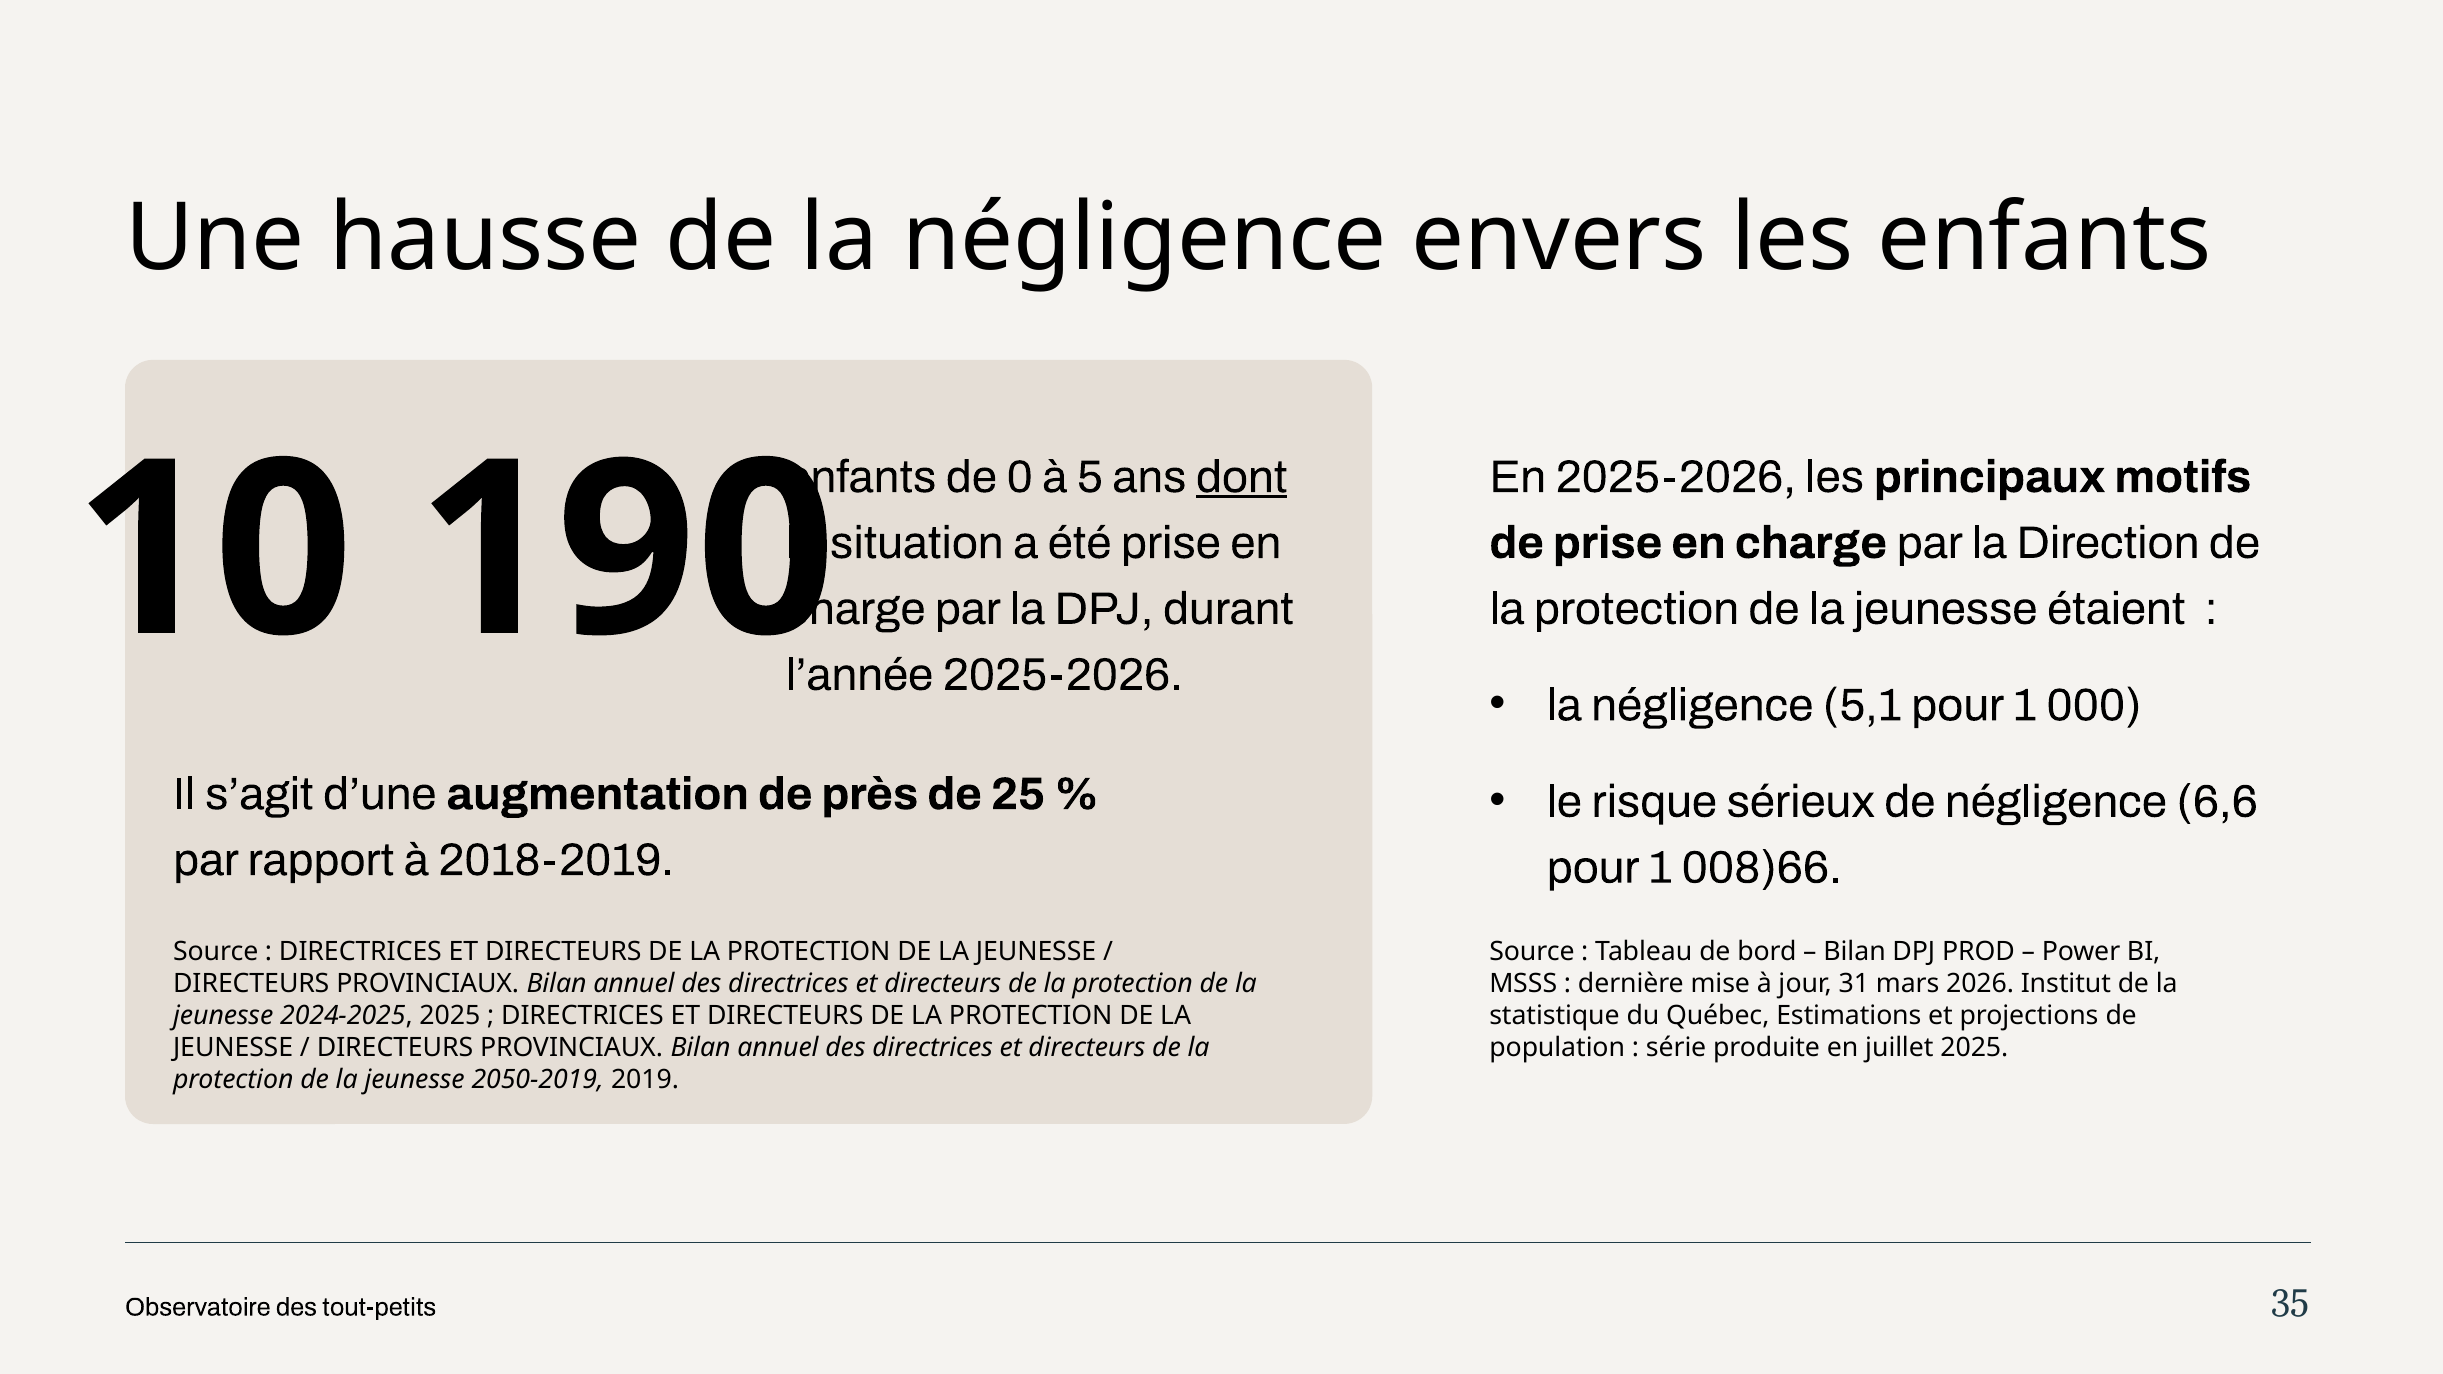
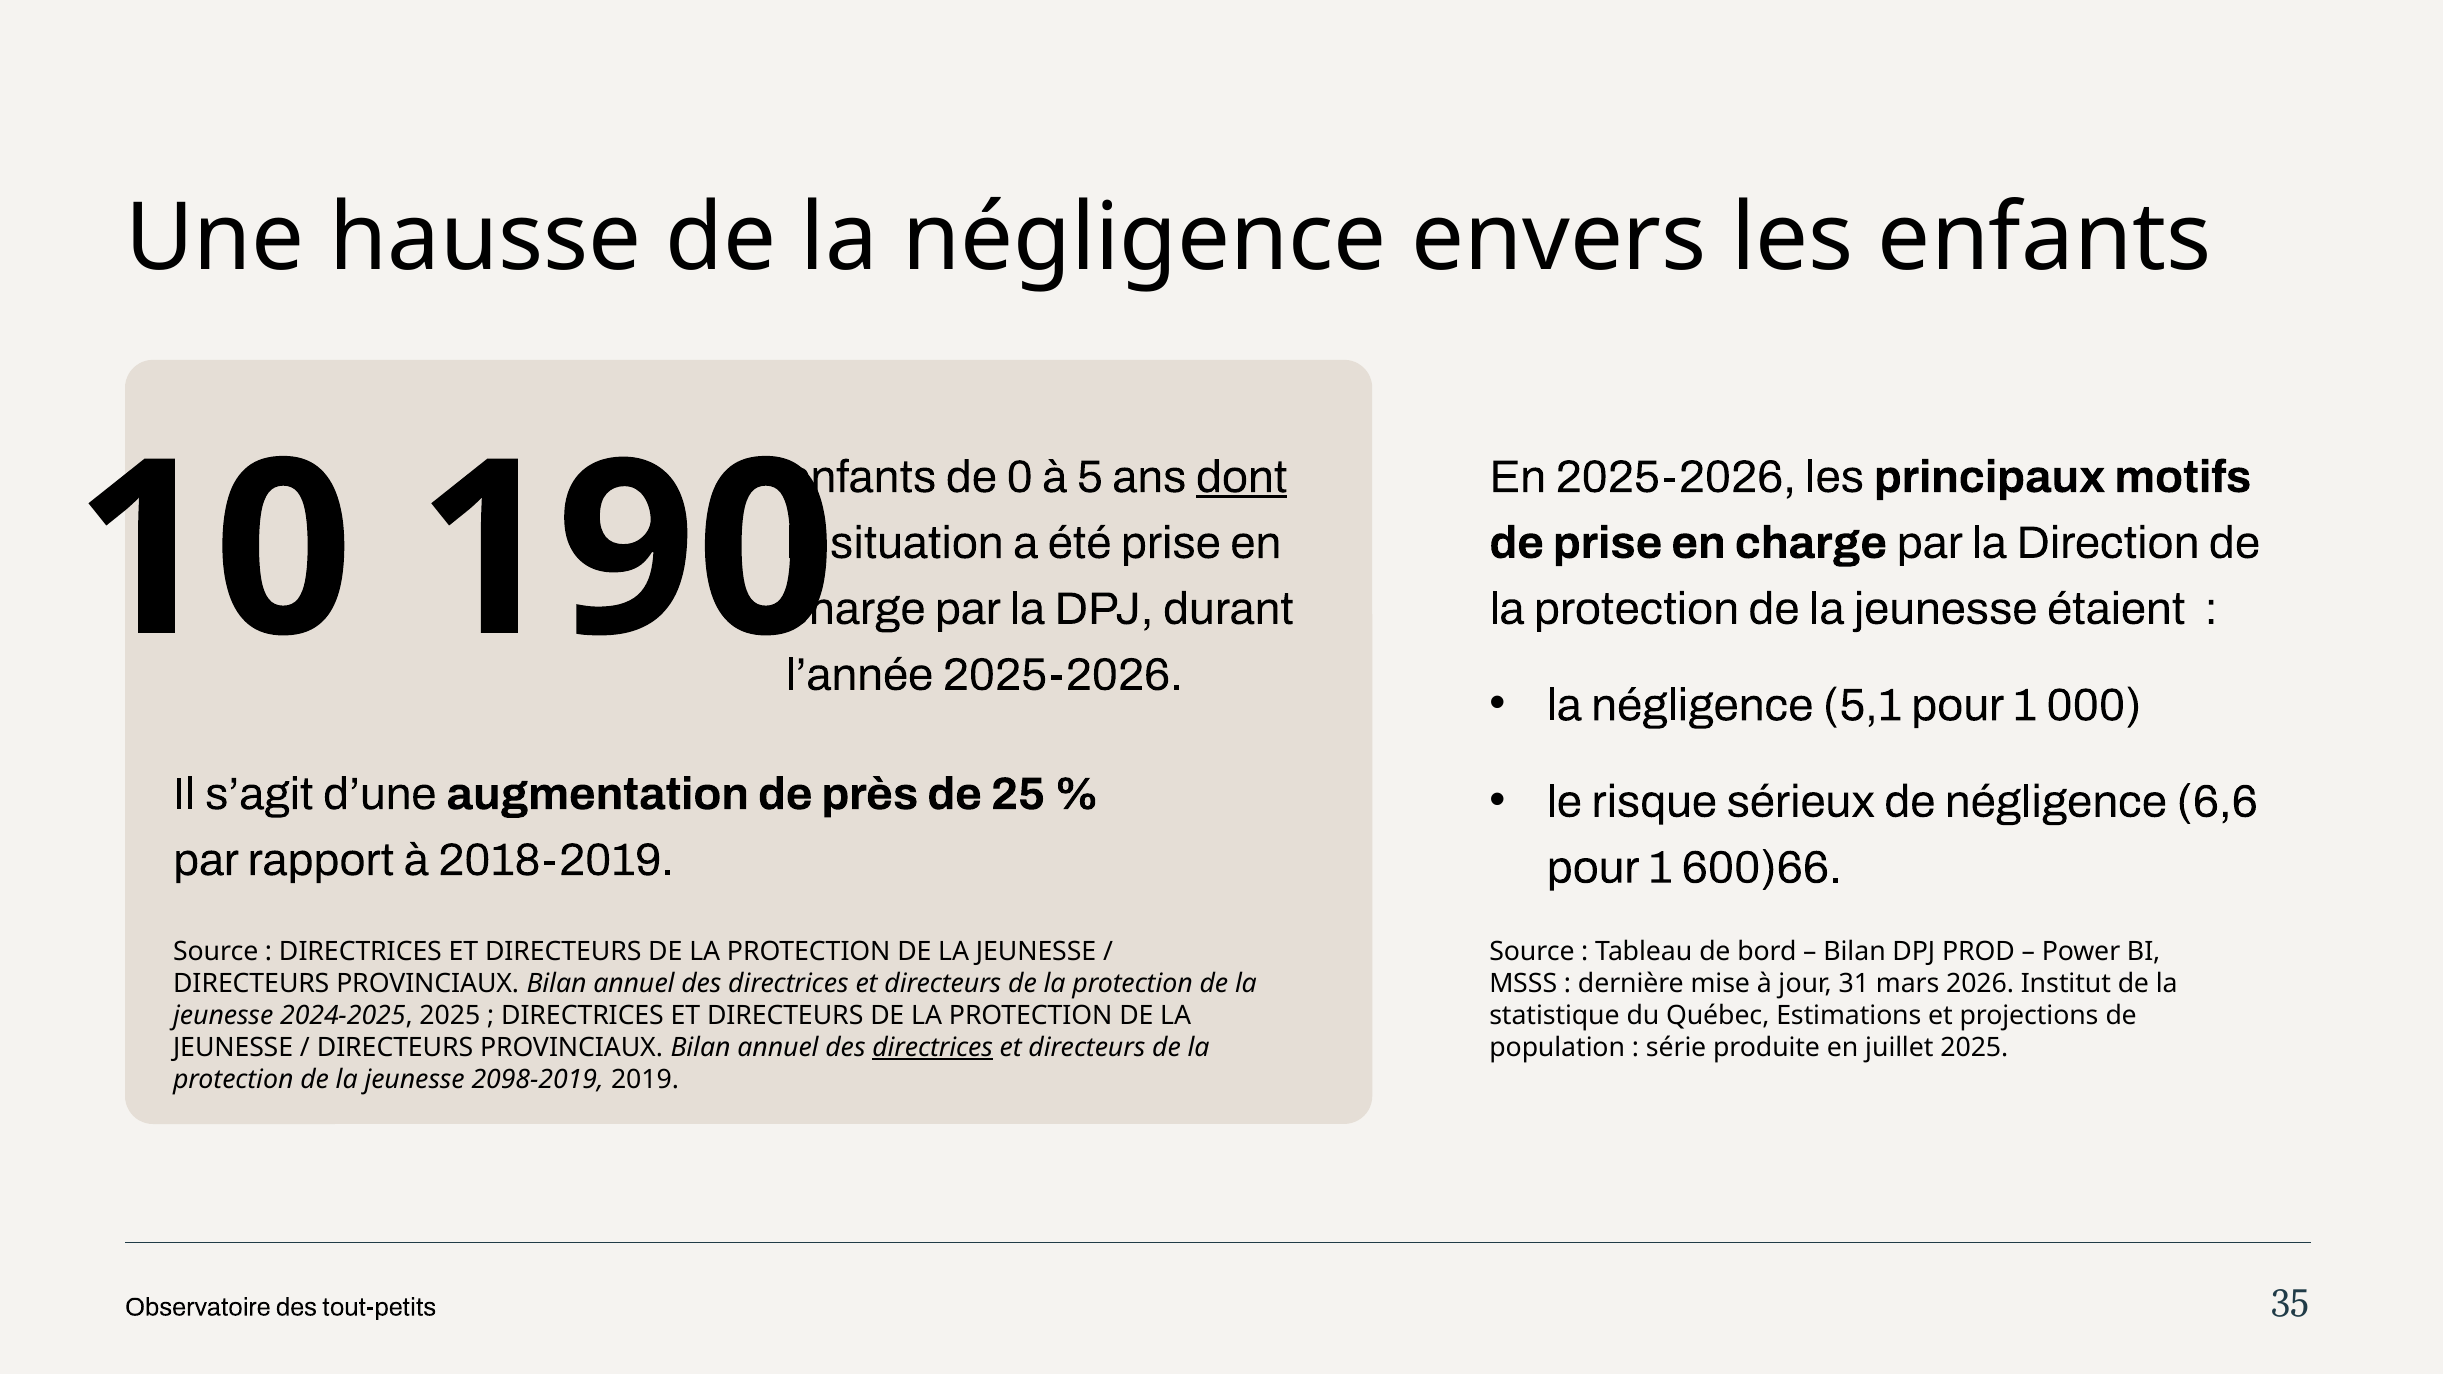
008)66: 008)66 -> 600)66 (1762, 868)
directrices underline: none -> present (933, 1048)
2050-2019: 2050-2019 -> 2098-2019 (538, 1080)
